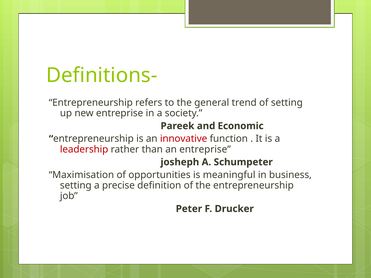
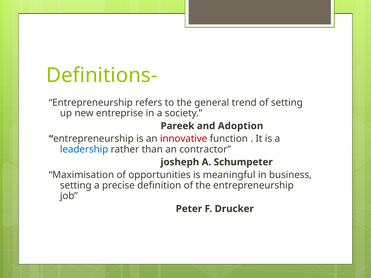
Economic: Economic -> Adoption (241, 126)
leadership colour: red -> blue (84, 149)
an entreprise: entreprise -> contractor (205, 149)
